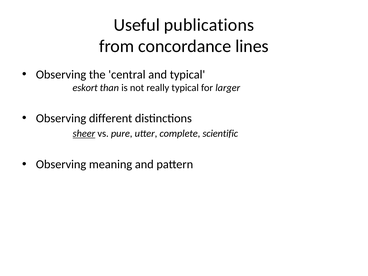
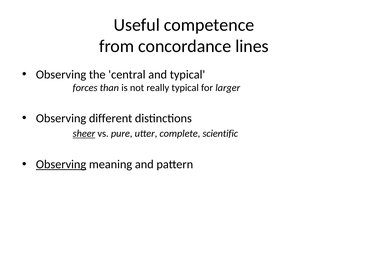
publications: publications -> competence (209, 25)
eskort: eskort -> forces (85, 88)
Observing underline: none -> present (61, 164)
